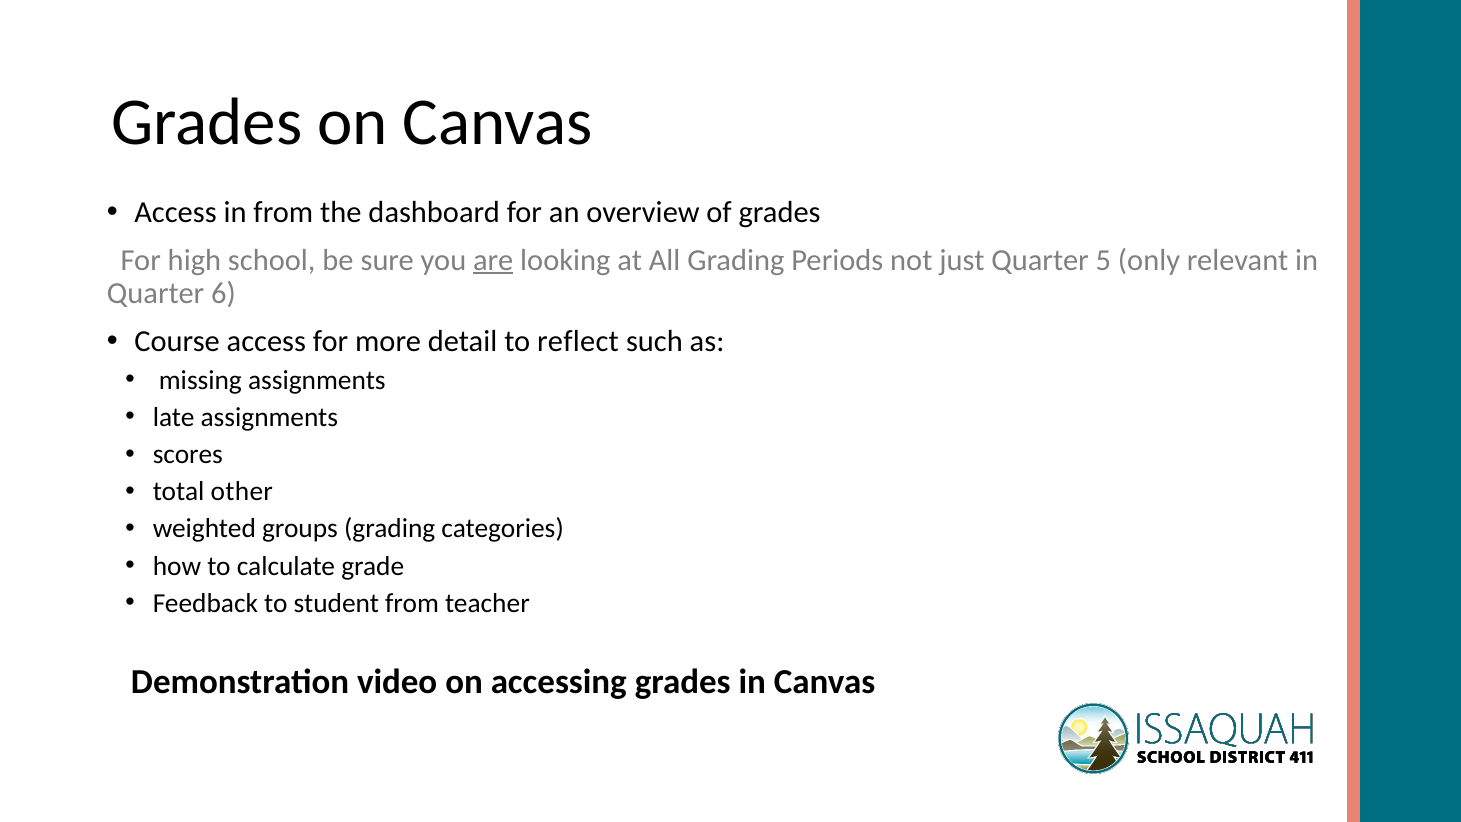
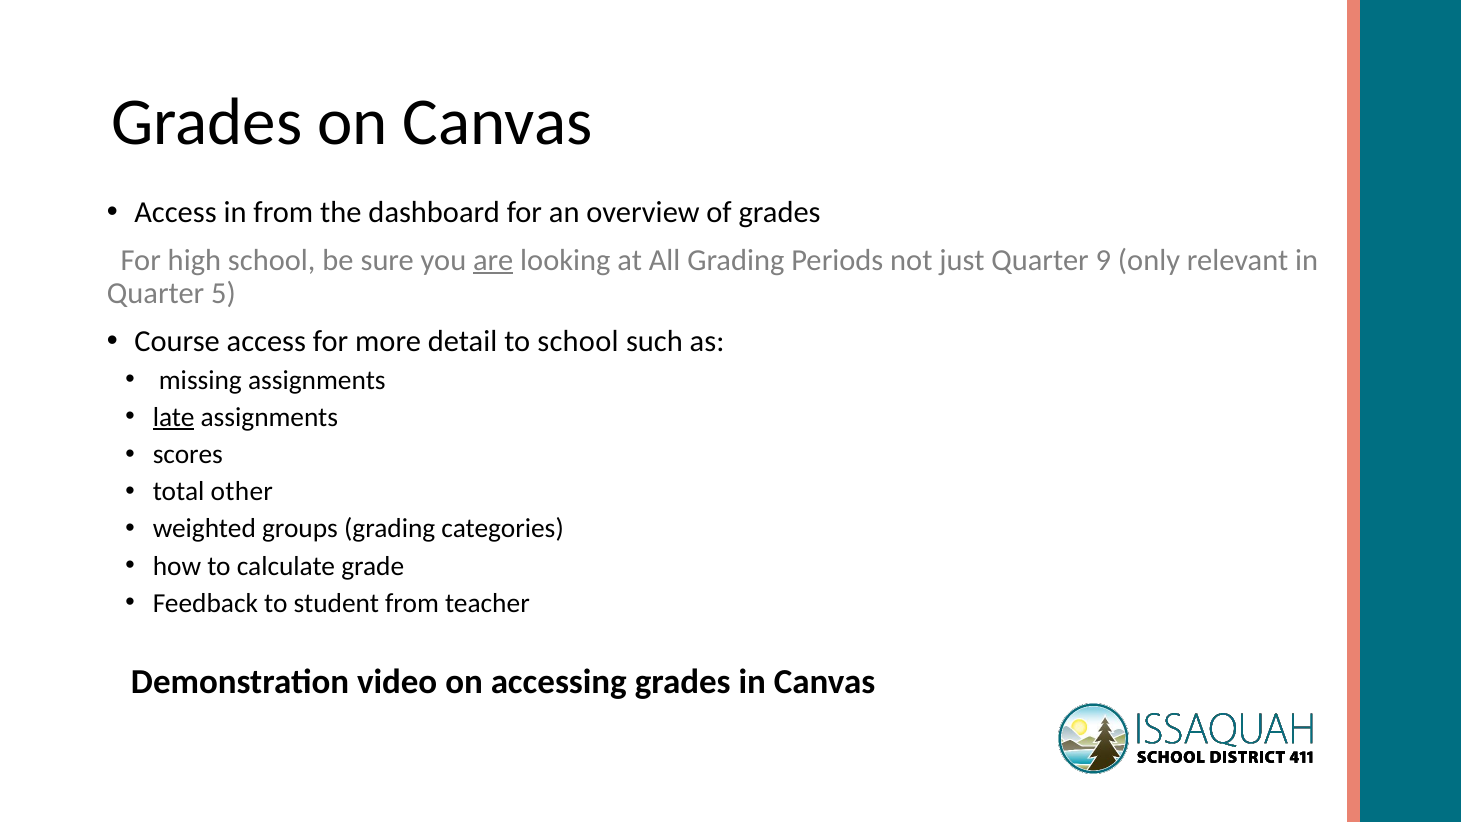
5: 5 -> 9 (1103, 260)
6: 6 -> 5 (224, 293)
to reflect: reflect -> school (578, 341)
late underline: none -> present (174, 417)
